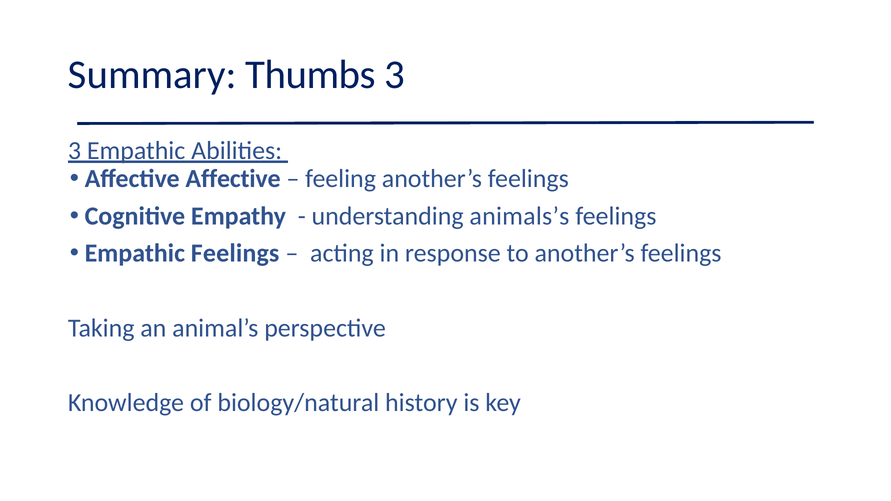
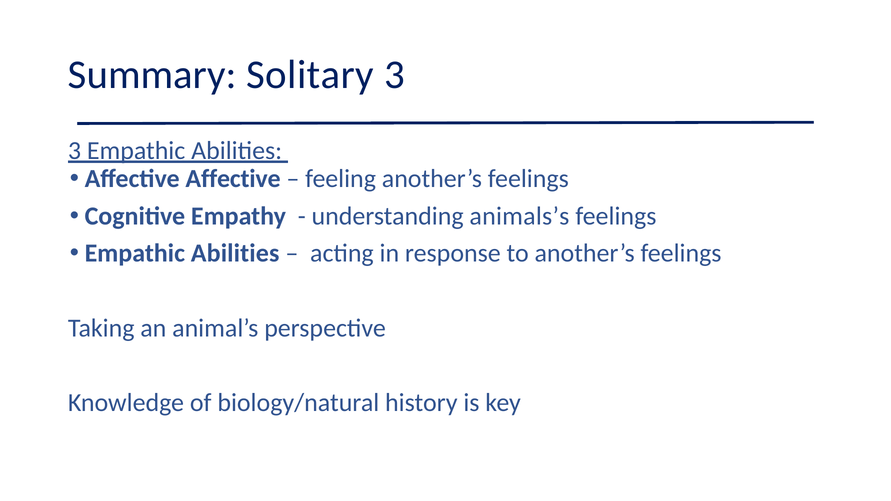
Thumbs: Thumbs -> Solitary (310, 75)
Feelings: Feelings -> Abilities (235, 253)
